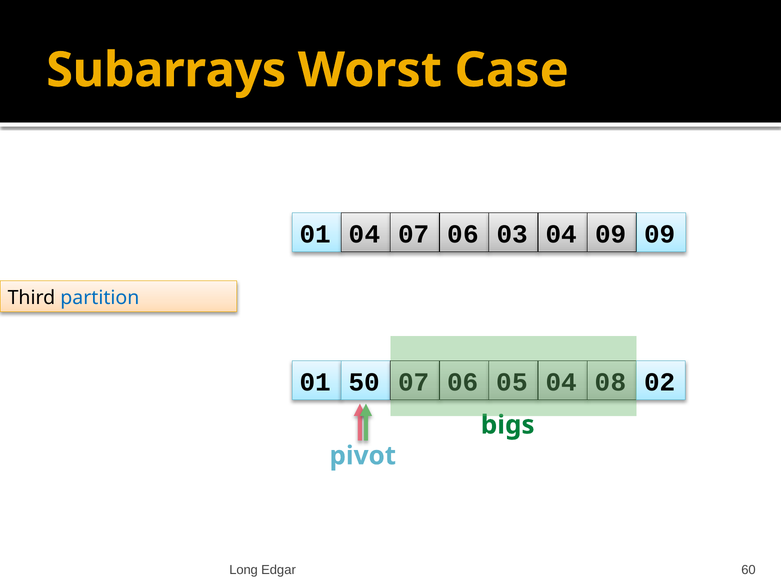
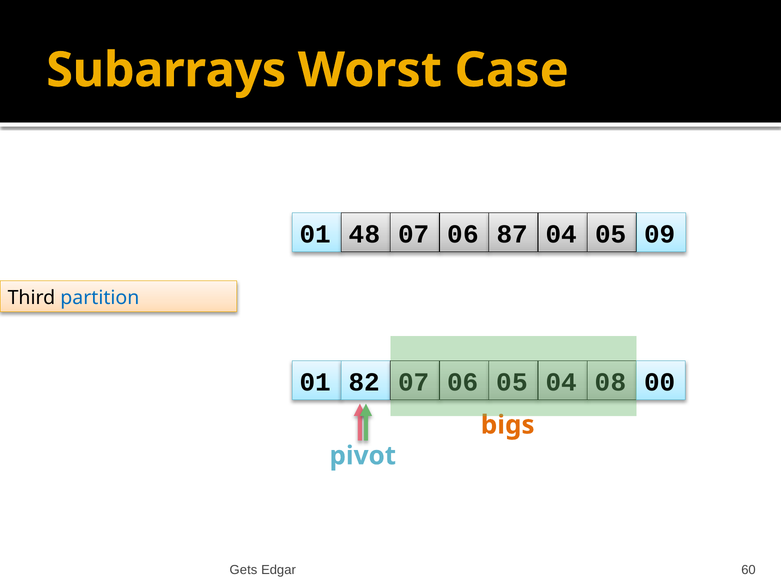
01 04: 04 -> 48 (365, 234)
03: 03 -> 87 (512, 234)
04 09: 09 -> 05 (611, 234)
50: 50 -> 82 (364, 382)
02: 02 -> 00 (660, 382)
bigs colour: green -> orange (508, 425)
Long: Long -> Gets (243, 570)
